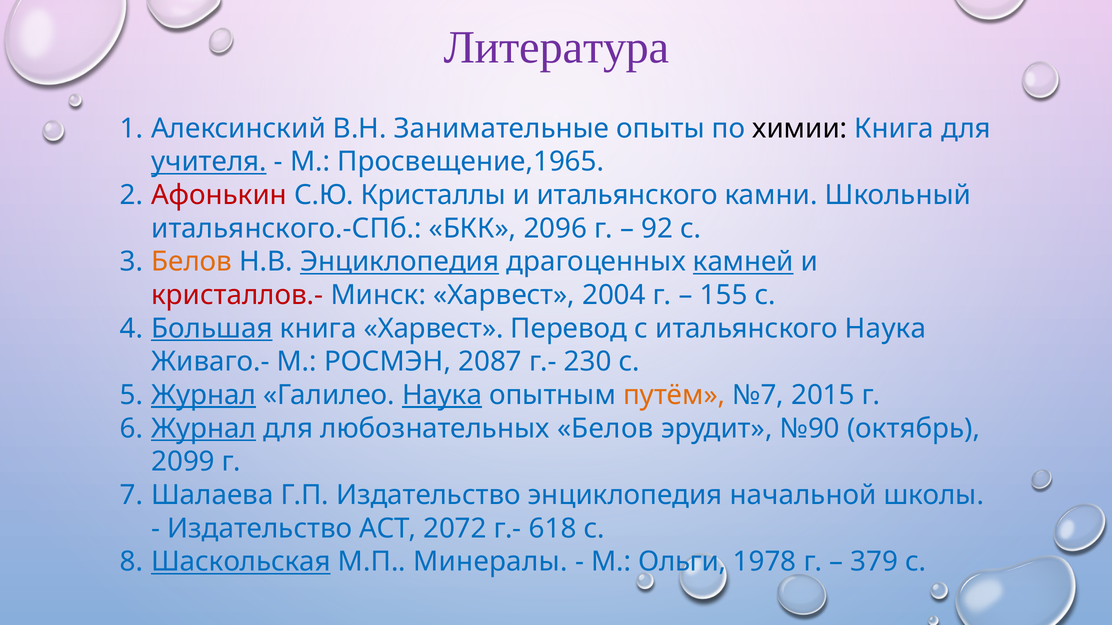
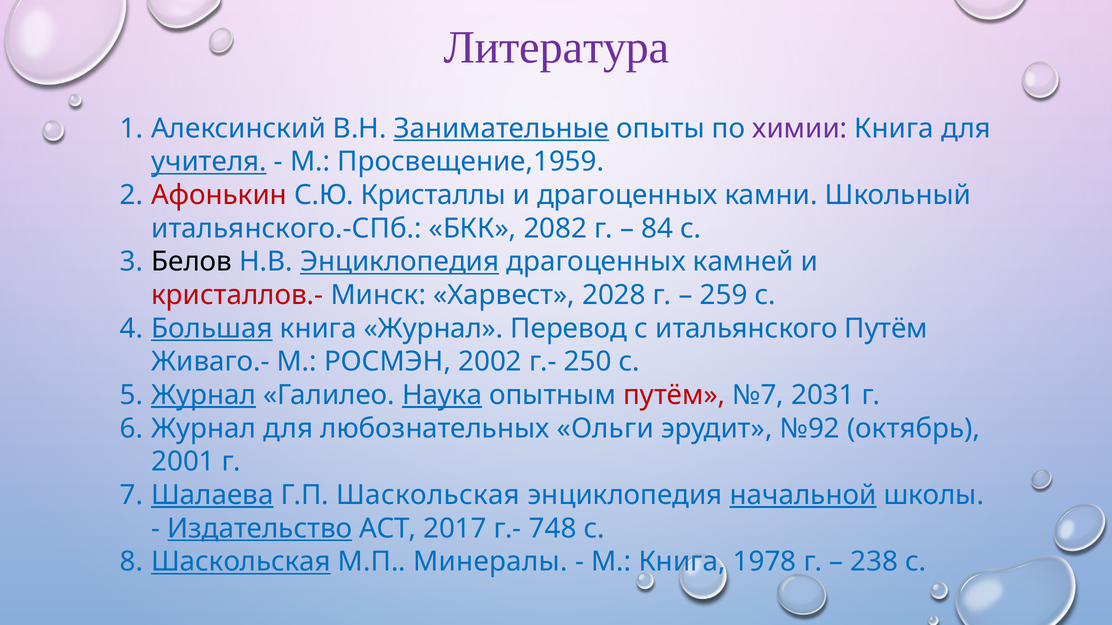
Занимательные underline: none -> present (501, 128)
химии colour: black -> purple (800, 128)
Просвещение,1965: Просвещение,1965 -> Просвещение,1959 (471, 162)
и итальянского: итальянского -> драгоценных (627, 195)
2096: 2096 -> 2082 (555, 229)
92: 92 -> 84 (657, 229)
Белов colour: orange -> black (192, 262)
камней underline: present -> none (743, 262)
2004: 2004 -> 2028 (614, 295)
155: 155 -> 259 (724, 295)
книга Харвест: Харвест -> Журнал (434, 329)
итальянского Наука: Наука -> Путём (886, 329)
2087: 2087 -> 2002 (490, 362)
230: 230 -> 250 (588, 362)
путём colour: orange -> red (674, 395)
2015: 2015 -> 2031 (823, 395)
Журнал underline: present -> none (204, 429)
любознательных Белов: Белов -> Ольги (605, 429)
№90: №90 -> №92 (810, 429)
2099: 2099 -> 2001 (183, 462)
Шалаева underline: none -> present (212, 495)
Г.П Издательство: Издательство -> Шаскольская (428, 495)
начальной underline: none -> present (803, 495)
Издательство underline: none -> present (260, 529)
2072: 2072 -> 2017 (455, 529)
618: 618 -> 748 (553, 529)
М Ольги: Ольги -> Книга (682, 562)
379: 379 -> 238 (874, 562)
